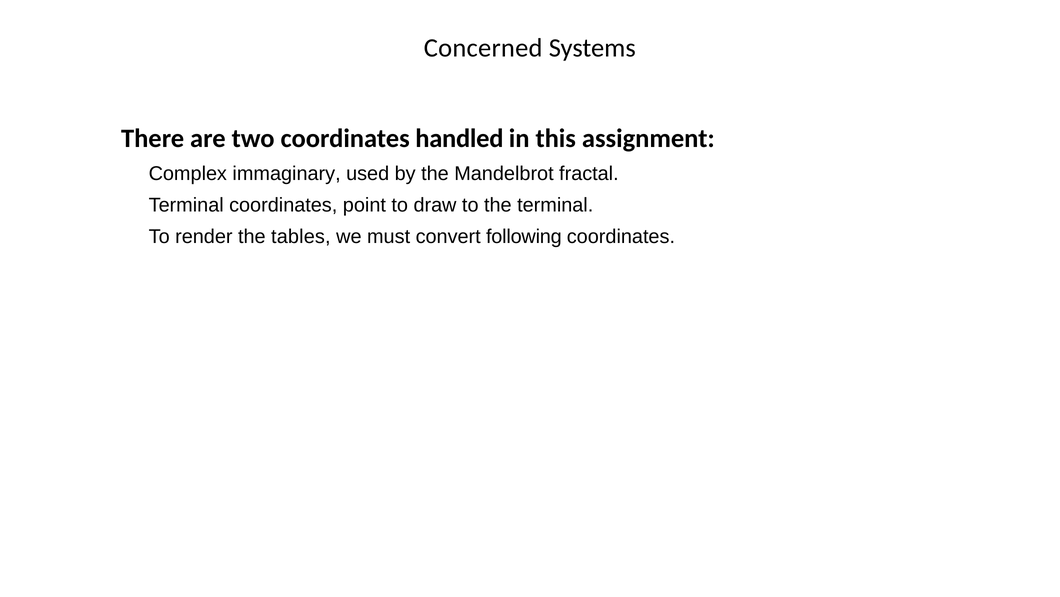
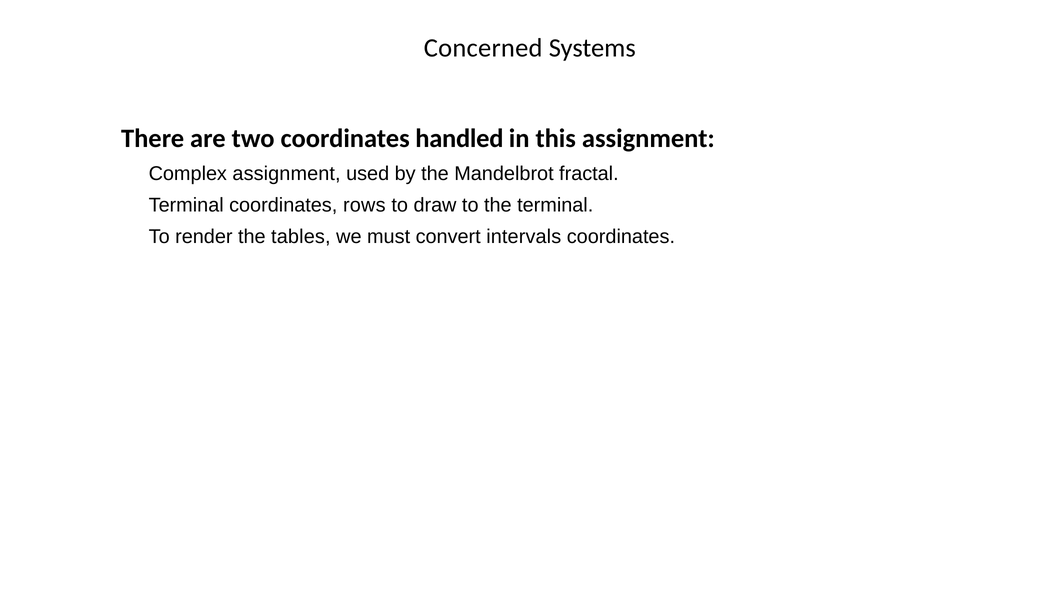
Complex immaginary: immaginary -> assignment (287, 174)
point: point -> rows (364, 205)
following: following -> intervals (524, 236)
